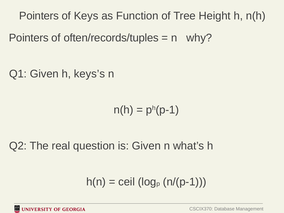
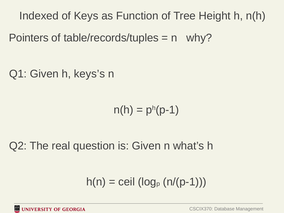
Pointers: Pointers -> Indexed (39, 16)
often/records/tuples: often/records/tuples -> table/records/tuples (111, 38)
